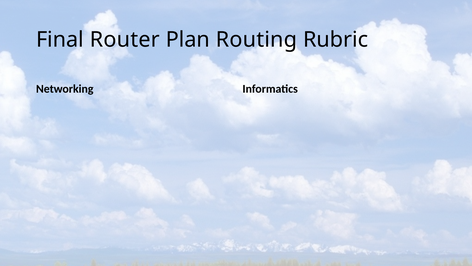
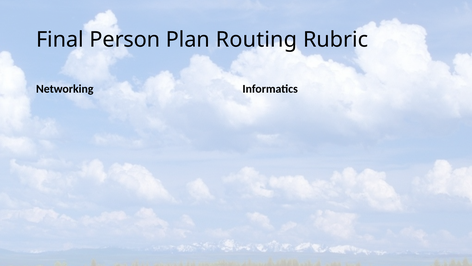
Router: Router -> Person (125, 40)
